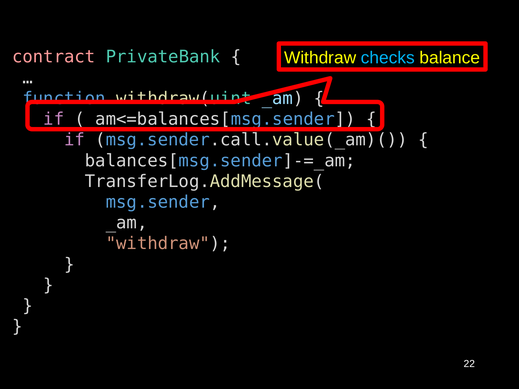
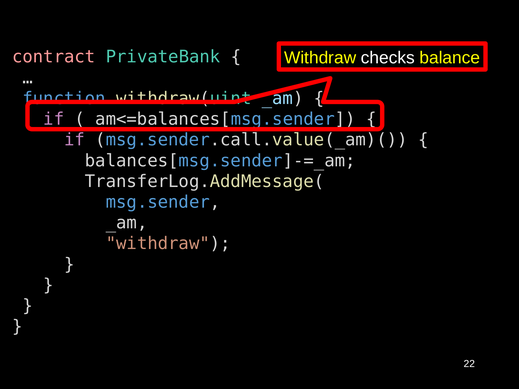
checks colour: light blue -> white (388, 58)
